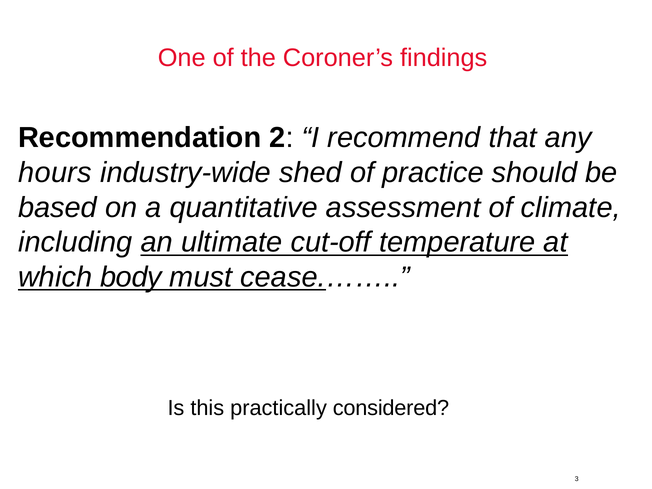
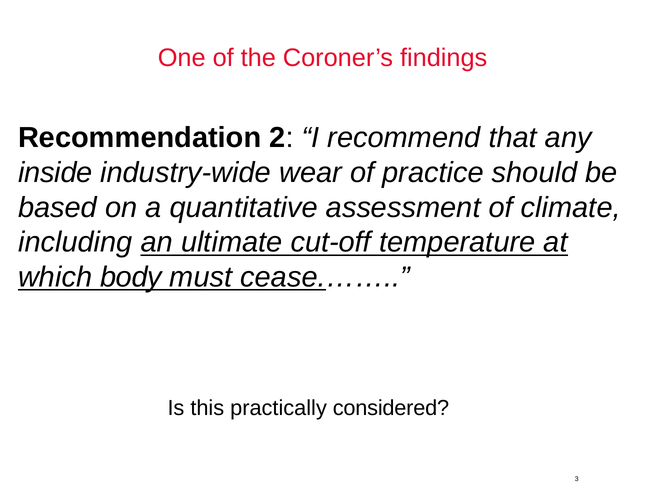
hours: hours -> inside (55, 173)
shed: shed -> wear (311, 173)
